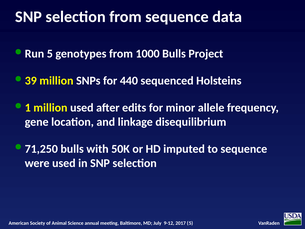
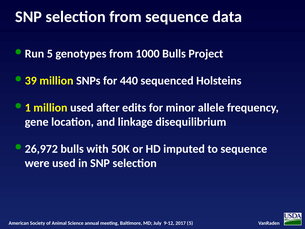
71,250: 71,250 -> 26,972 (41, 149)
